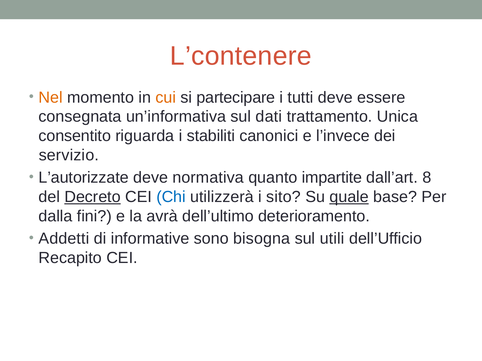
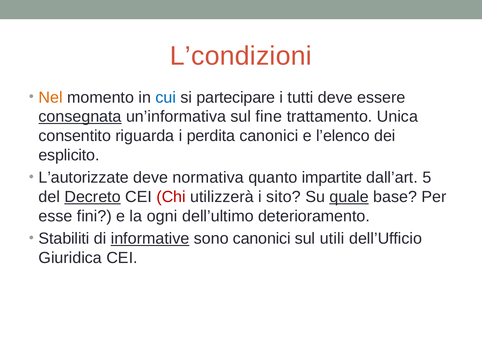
L’contenere: L’contenere -> L’condizioni (241, 56)
cui colour: orange -> blue (166, 98)
consegnata underline: none -> present (80, 117)
dati: dati -> fine (269, 117)
stabiliti: stabiliti -> perdita (211, 136)
l’invece: l’invece -> l’elenco (343, 136)
servizio: servizio -> esplicito (69, 155)
8: 8 -> 5 (427, 178)
Chi colour: blue -> red (171, 197)
dalla: dalla -> esse (56, 216)
avrà: avrà -> ogni (162, 216)
Addetti: Addetti -> Stabiliti (64, 239)
informative underline: none -> present (150, 239)
sono bisogna: bisogna -> canonici (262, 239)
Recapito: Recapito -> Giuridica (70, 258)
